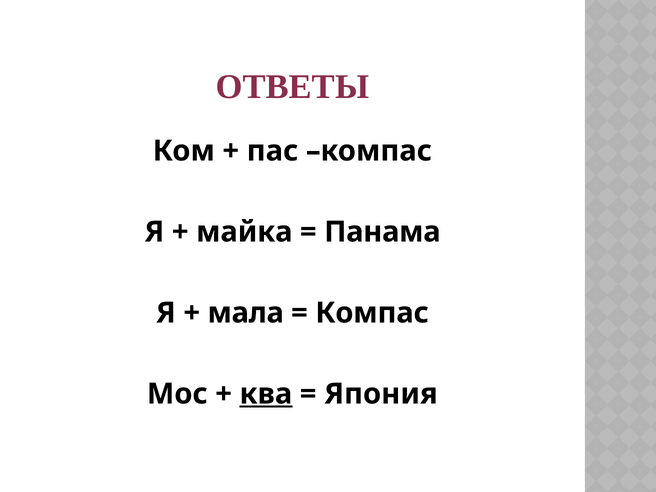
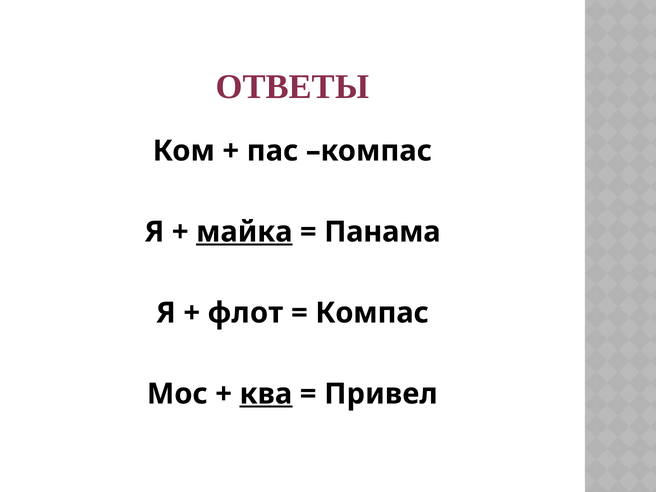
майка underline: none -> present (244, 232)
мала: мала -> флот (245, 313)
Япония: Япония -> Привел (381, 394)
